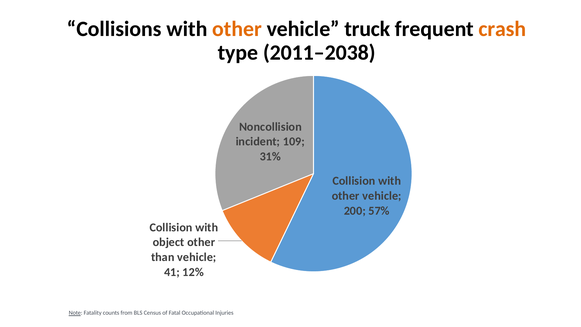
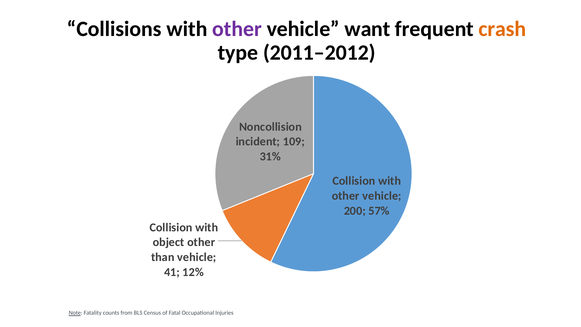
other colour: orange -> purple (237, 29)
truck: truck -> want (367, 29)
2011–2038: 2011–2038 -> 2011–2012 (319, 53)
